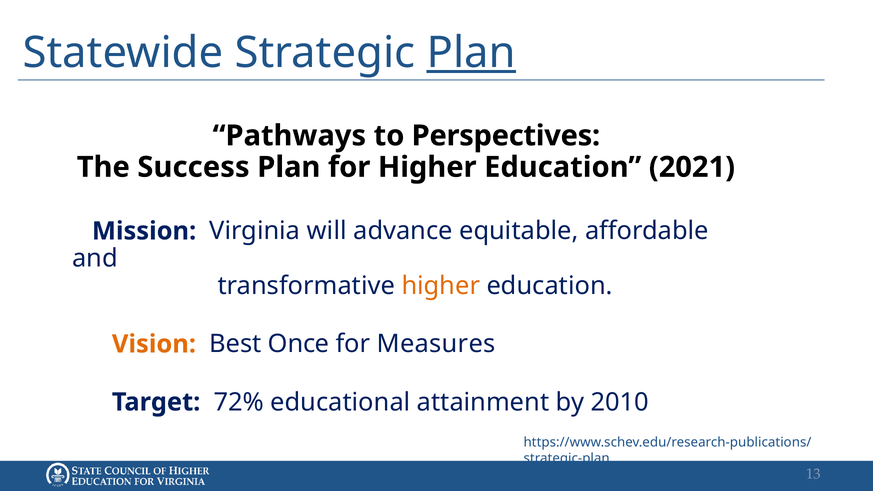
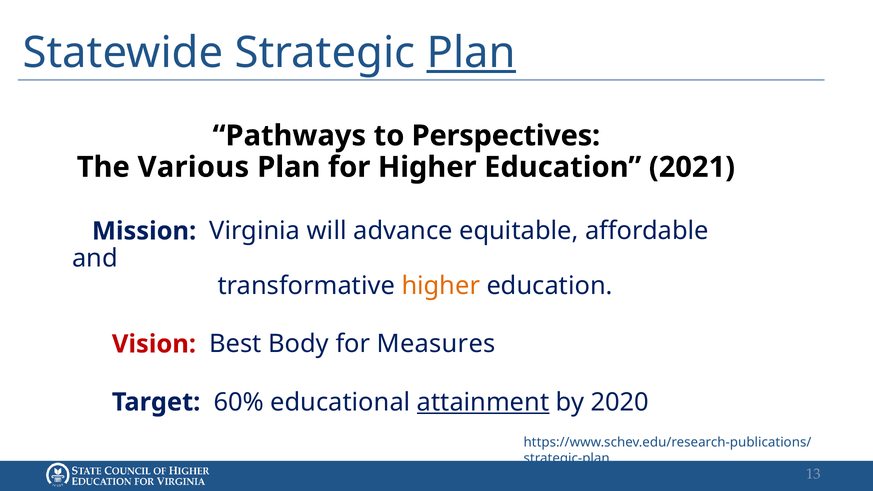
Success: Success -> Various (193, 167)
Vision colour: orange -> red (154, 344)
Once: Once -> Body (298, 344)
72%: 72% -> 60% (239, 402)
attainment underline: none -> present (483, 402)
2010: 2010 -> 2020 (620, 402)
